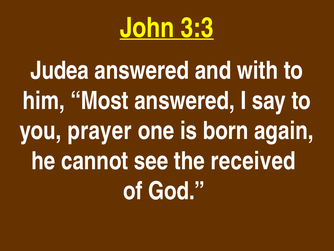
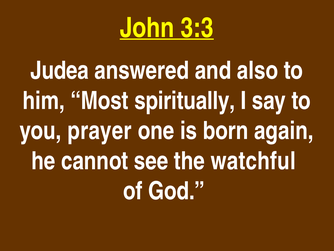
with: with -> also (258, 70)
Most answered: answered -> spiritually (185, 101)
received: received -> watchful (253, 161)
